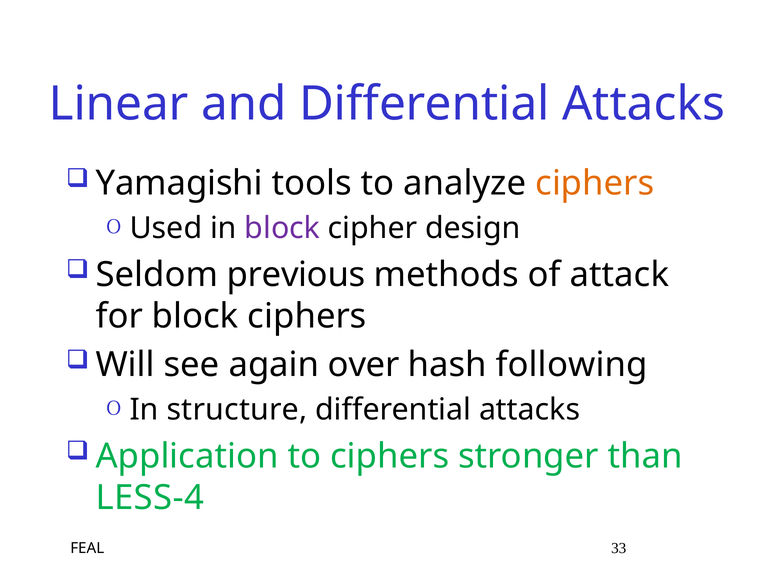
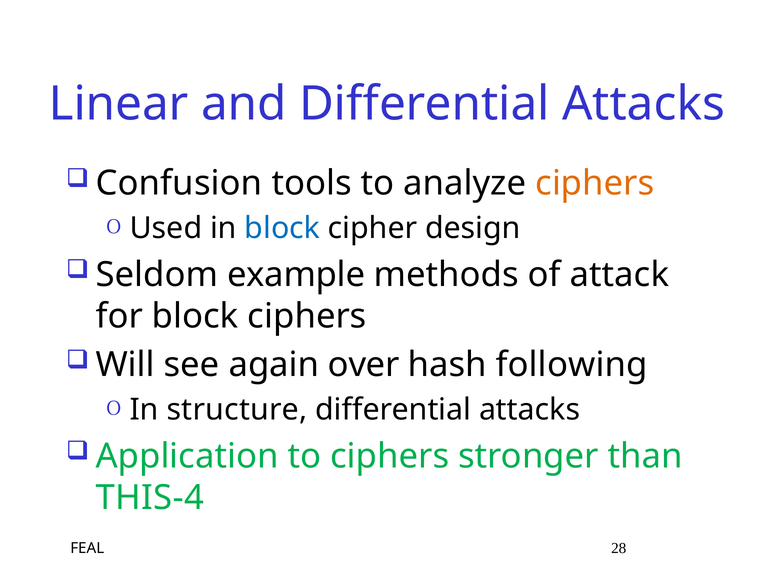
Yamagishi: Yamagishi -> Confusion (179, 183)
block colour: purple -> blue (282, 228)
previous: previous -> example (296, 275)
LESS-4: LESS-4 -> THIS-4 (150, 498)
33: 33 -> 28 (619, 548)
